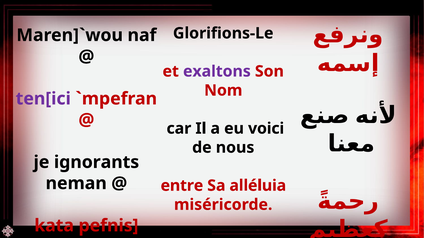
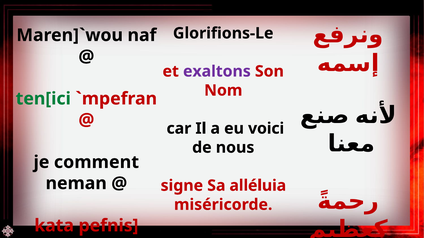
ten[ici colour: purple -> green (43, 99)
ignorants: ignorants -> comment (96, 162)
entre: entre -> signe (182, 186)
